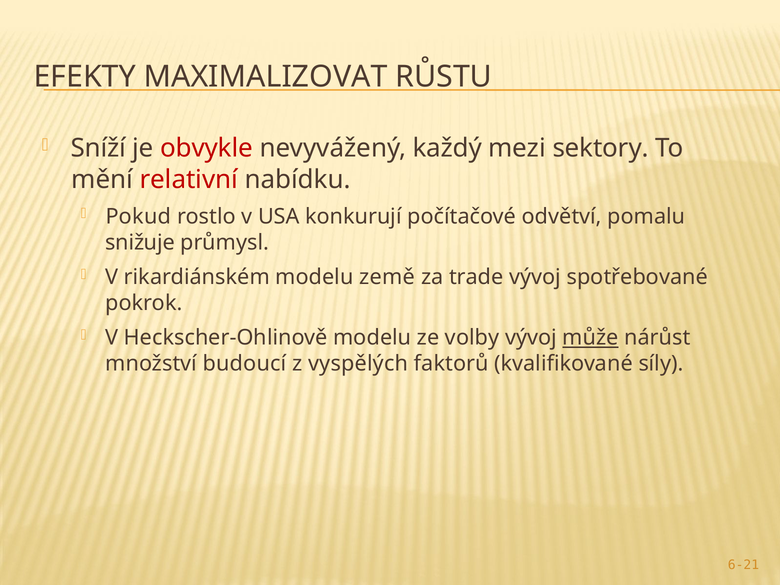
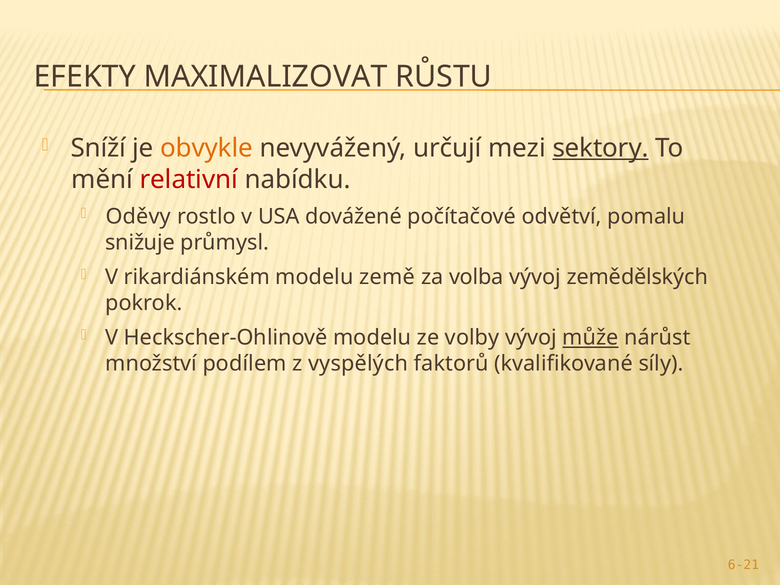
obvykle colour: red -> orange (207, 148)
každý: každý -> určují (447, 148)
sektory underline: none -> present (601, 148)
Pokud: Pokud -> Oděvy (138, 216)
konkurují: konkurují -> dovážené (354, 216)
trade: trade -> volba (476, 277)
spotřebované: spotřebované -> zemědělských (637, 277)
budoucí: budoucí -> podílem (245, 364)
